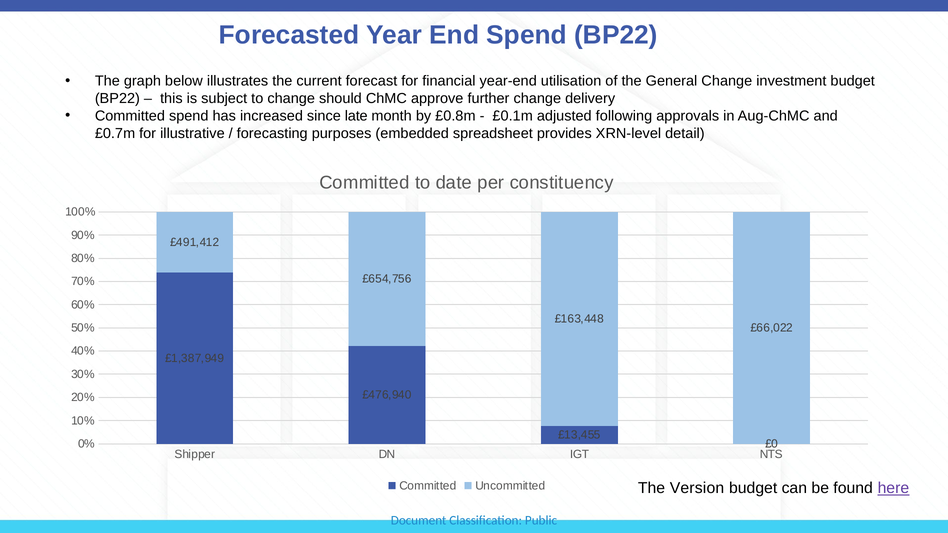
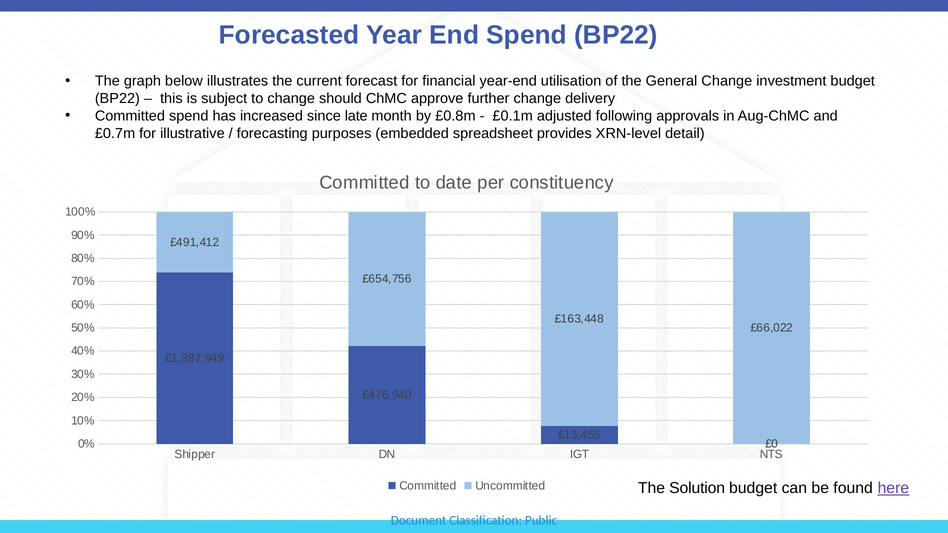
Version: Version -> Solution (697, 488)
